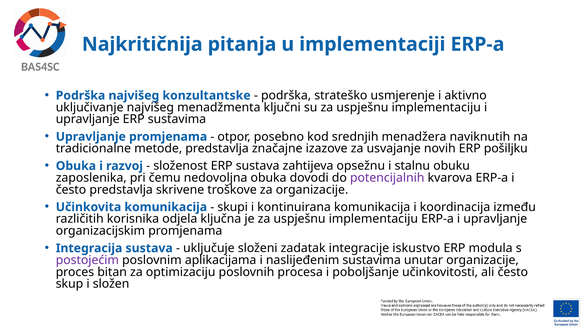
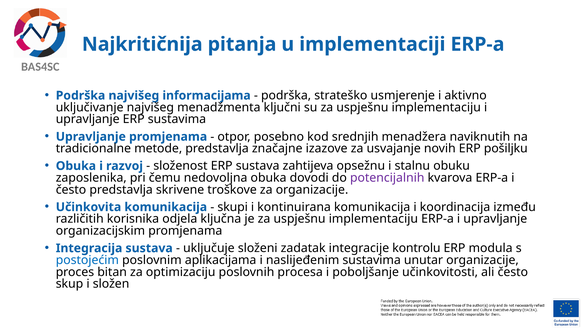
konzultantske: konzultantske -> informacijama (207, 96)
iskustvo: iskustvo -> kontrolu (416, 248)
postojećim colour: purple -> blue (87, 260)
